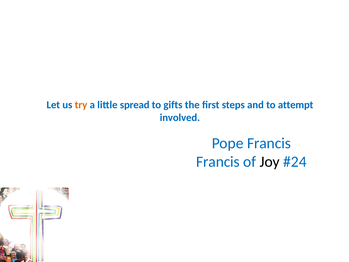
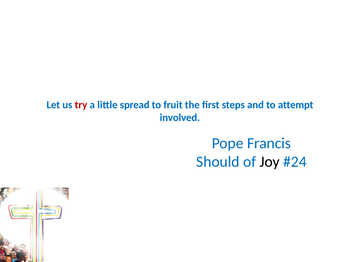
try colour: orange -> red (81, 105)
gifts: gifts -> fruit (173, 105)
Francis: Francis -> Should (218, 162)
